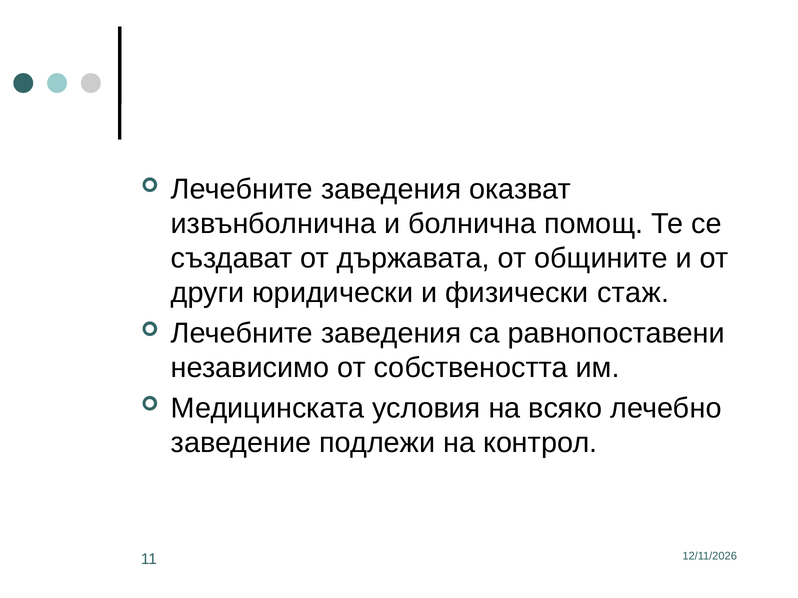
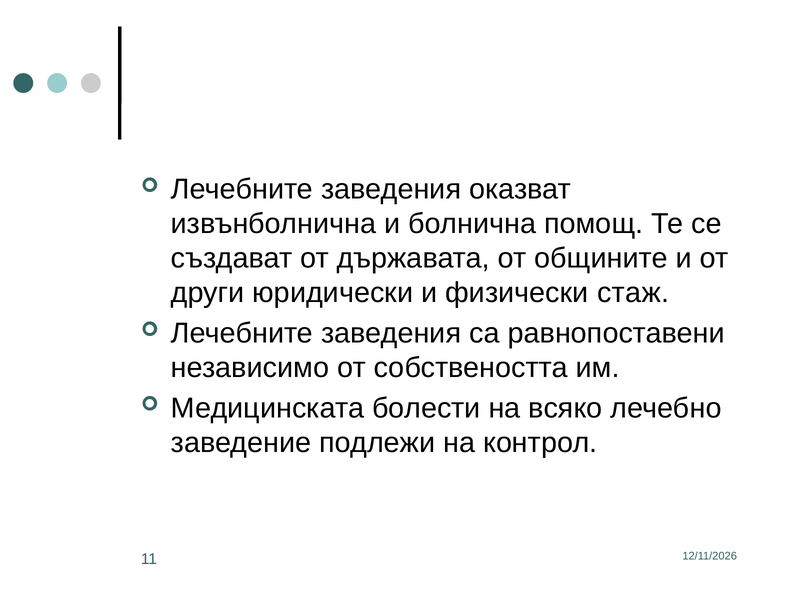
условия: условия -> болести (426, 408)
